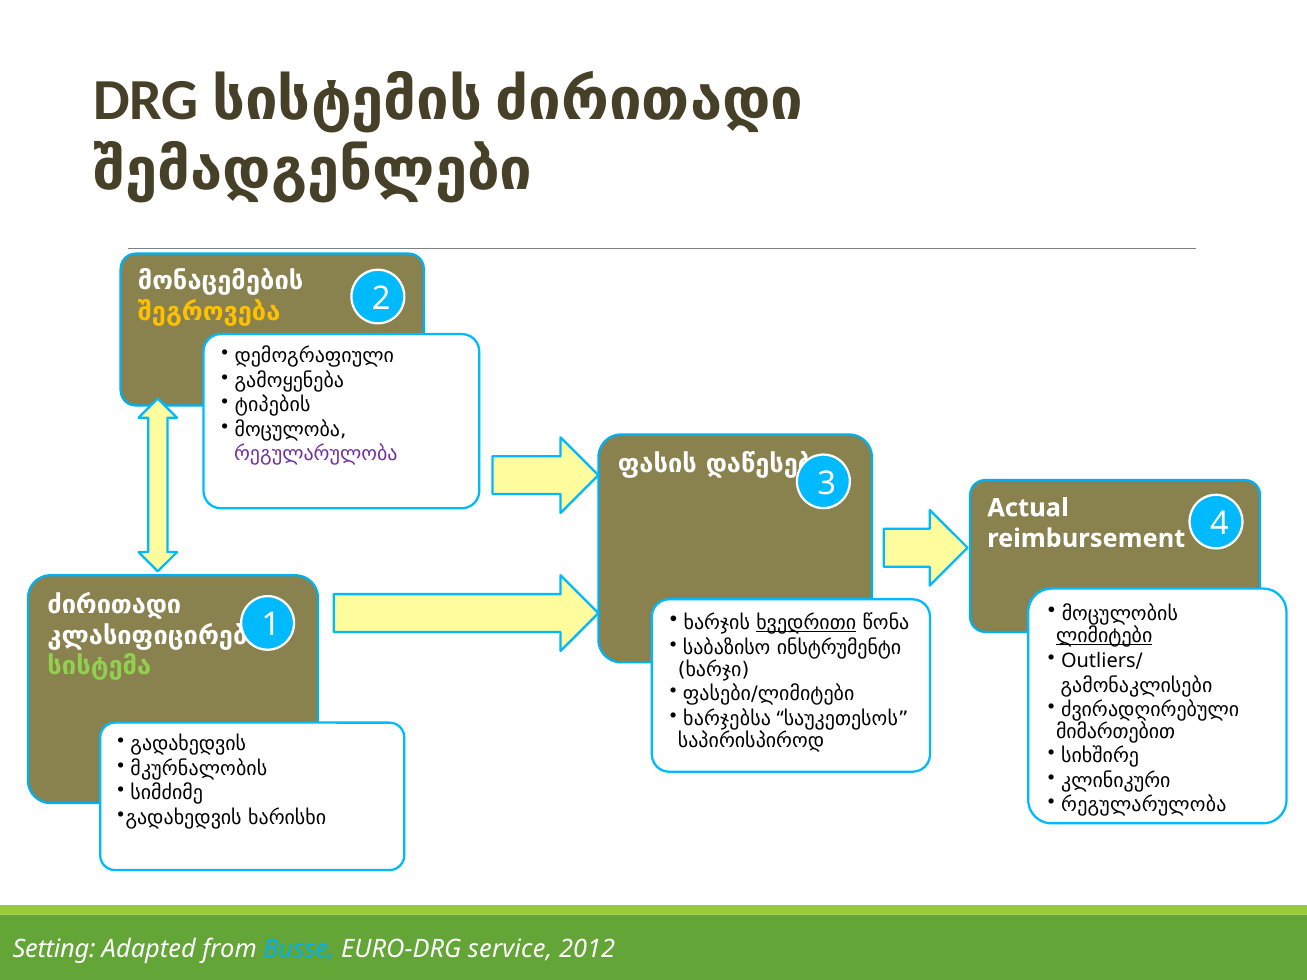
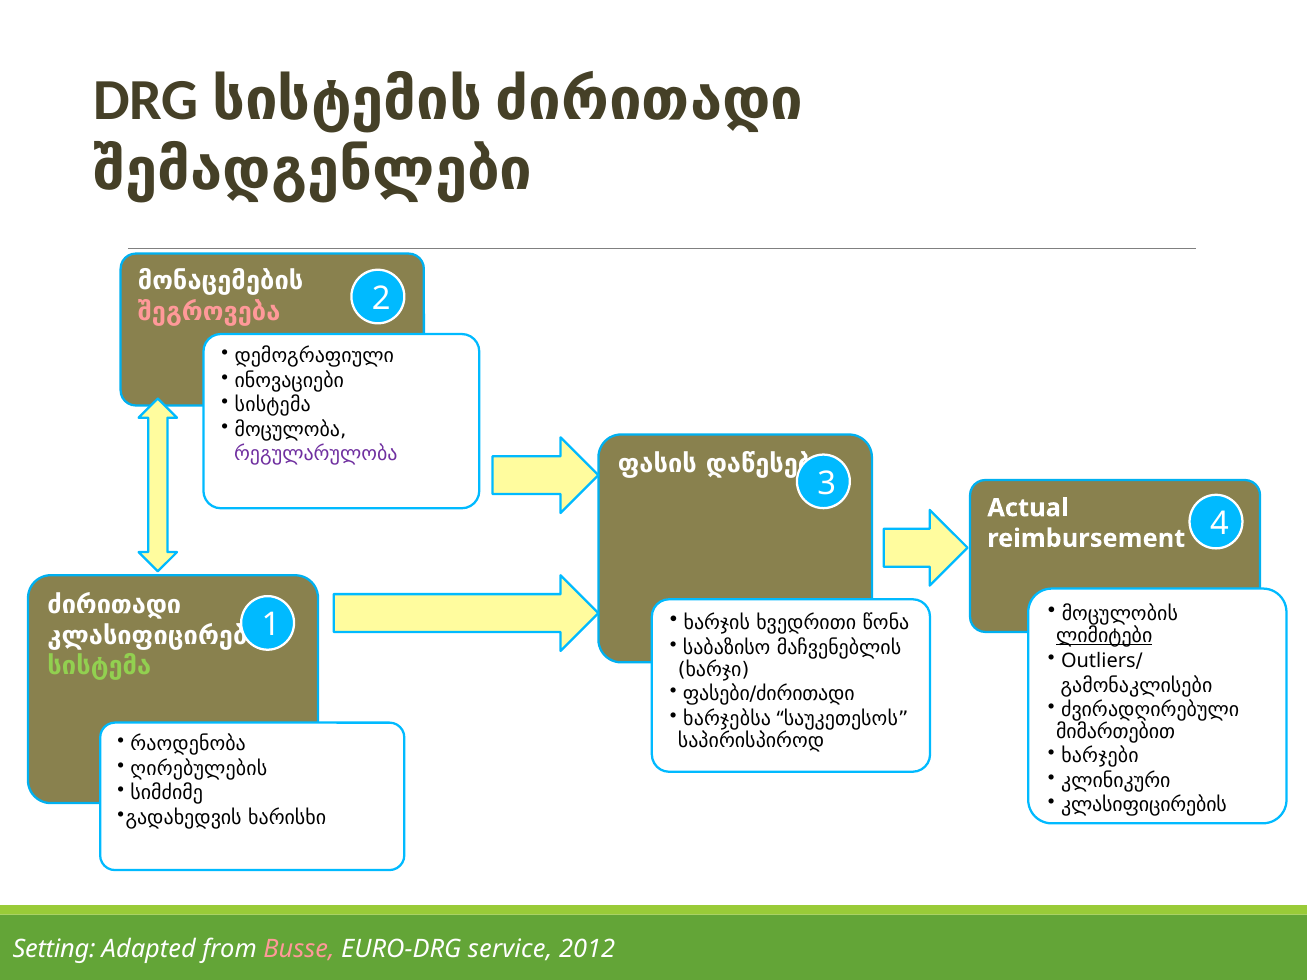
შეგროვება colour: yellow -> pink (209, 312)
გამოყენება: გამოყენება -> ინოვაციები (289, 381)
ტიპების: ტიპების -> სისტემა (273, 405)
ხვედრითი underline: present -> none (806, 623)
ინსტრუმენტი: ინსტრუმენტი -> მაჩვენებლის (839, 648)
ფასები/ლიმიტები: ფასები/ლიმიტები -> ფასები/ძირითადი (769, 695)
გადახედვის: გადახედვის -> რაოდენობა (188, 744)
სიხშირე: სიხშირე -> ხარჯები (1100, 756)
მკურნალობის: მკურნალობის -> ღირებულების (199, 769)
რეგულარულობა: რეგულარულობა -> კლასიფიცირების (1144, 805)
Busse colour: light blue -> pink (299, 950)
